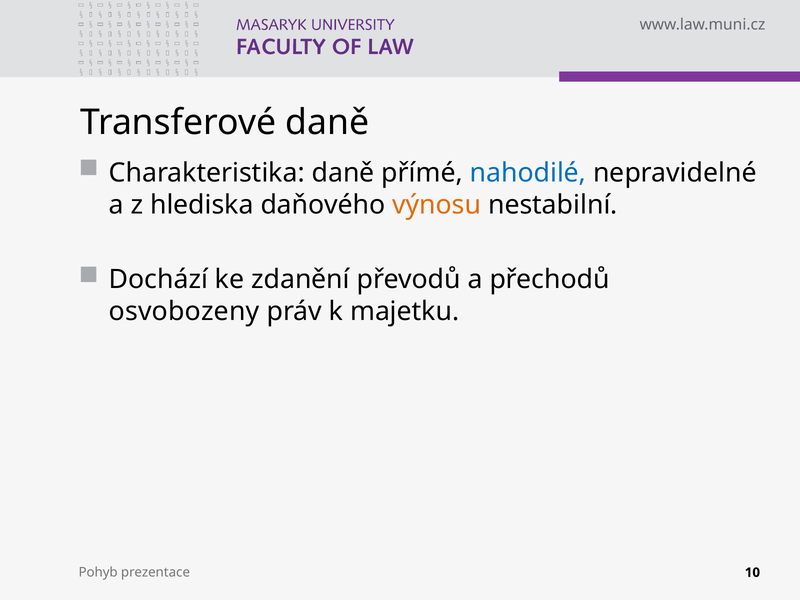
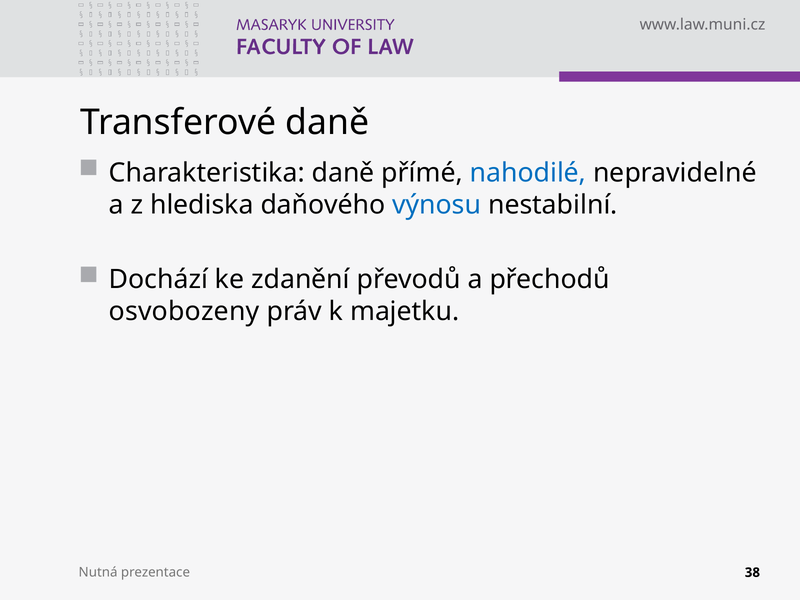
výnosu colour: orange -> blue (437, 205)
Pohyb: Pohyb -> Nutná (98, 573)
10: 10 -> 38 (752, 573)
